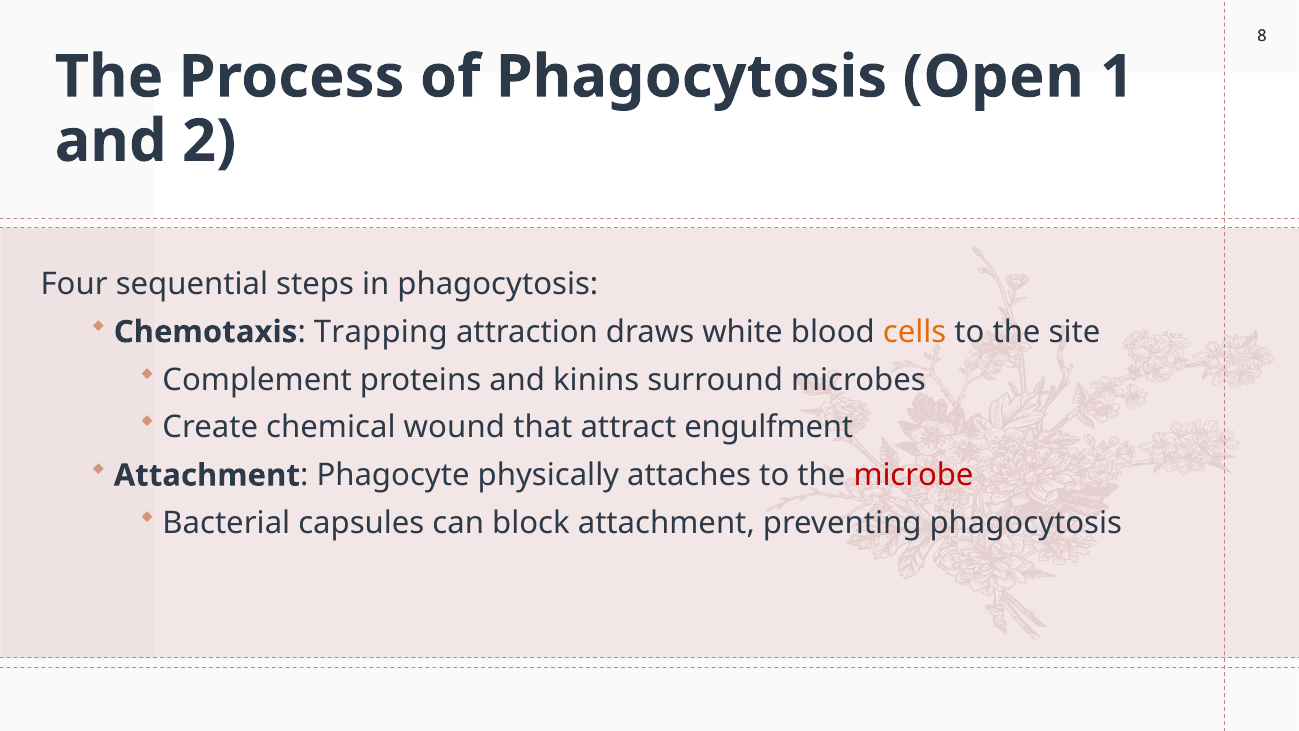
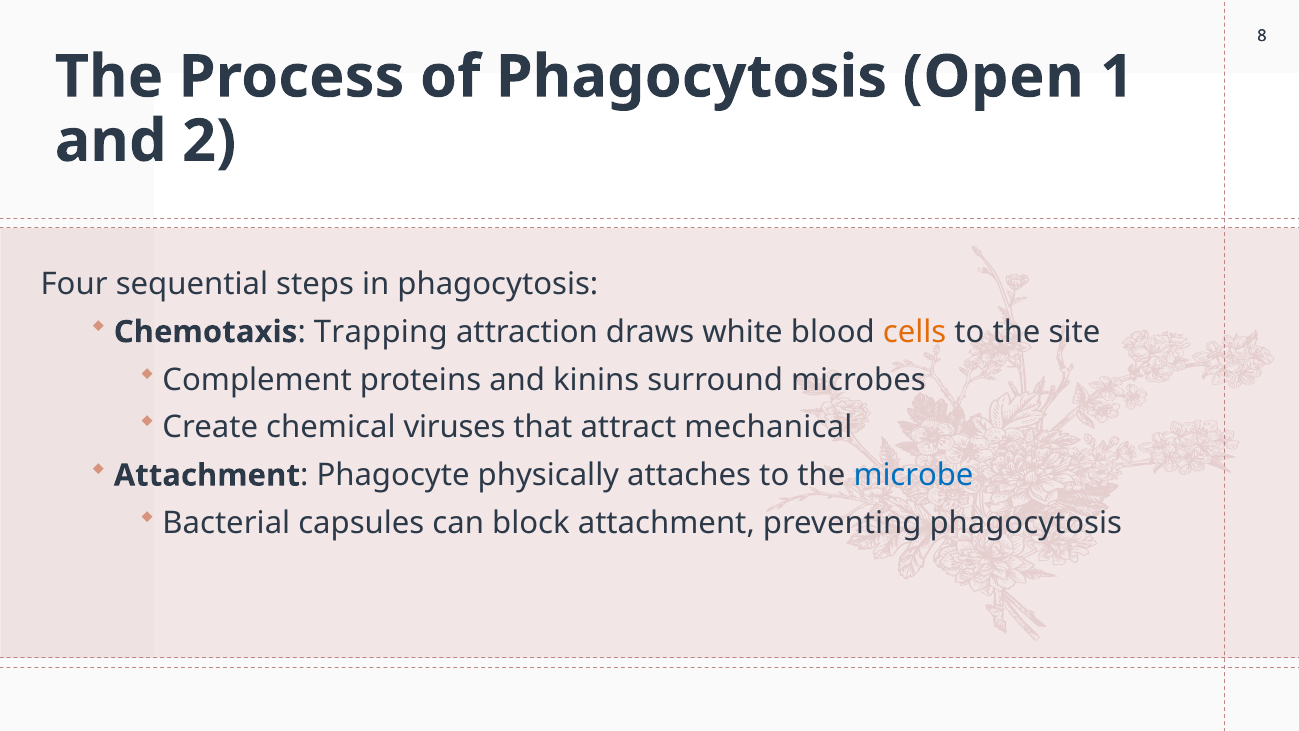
wound: wound -> viruses (454, 427)
engulfment: engulfment -> mechanical (768, 427)
microbe colour: red -> blue (913, 475)
